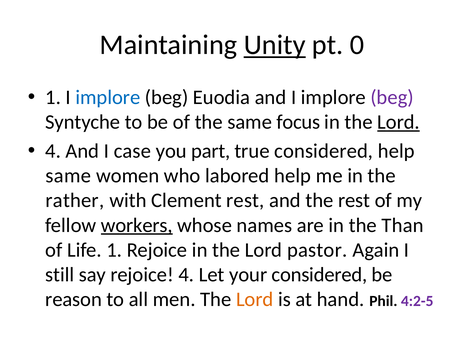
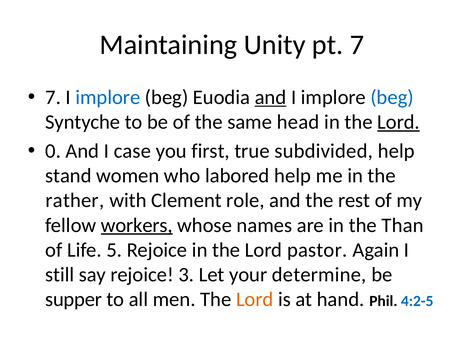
Unity underline: present -> none (275, 45)
pt 0: 0 -> 7 (357, 45)
1: 1 -> 7 (53, 97)
and underline: none -> present (271, 97)
beg colour: purple -> blue (392, 97)
focus: focus -> head (298, 122)
4: 4 -> 0 (53, 151)
part: part -> first (211, 151)
true considered: considered -> subdivided (324, 151)
same: same -> stand (68, 176)
Clement rest: rest -> role (245, 200)
Life 1: 1 -> 5 (114, 250)
rejoice 4: 4 -> 3 (186, 275)
your considered: considered -> determine (319, 275)
reason: reason -> supper (74, 299)
4:2-5 colour: purple -> blue (417, 301)
